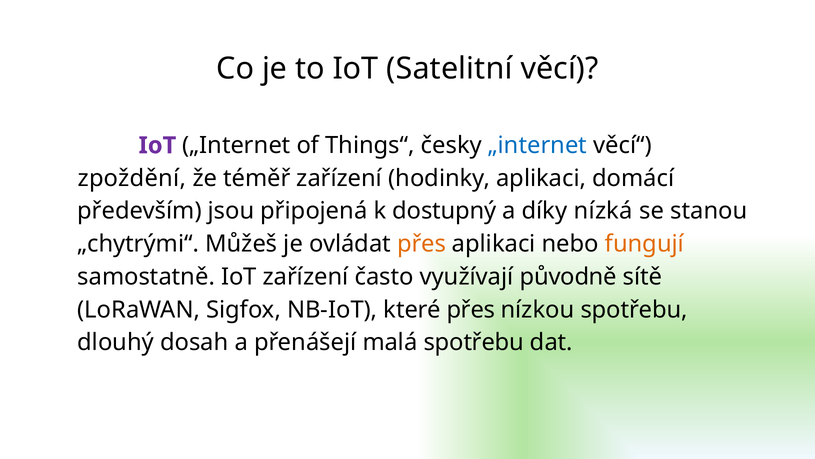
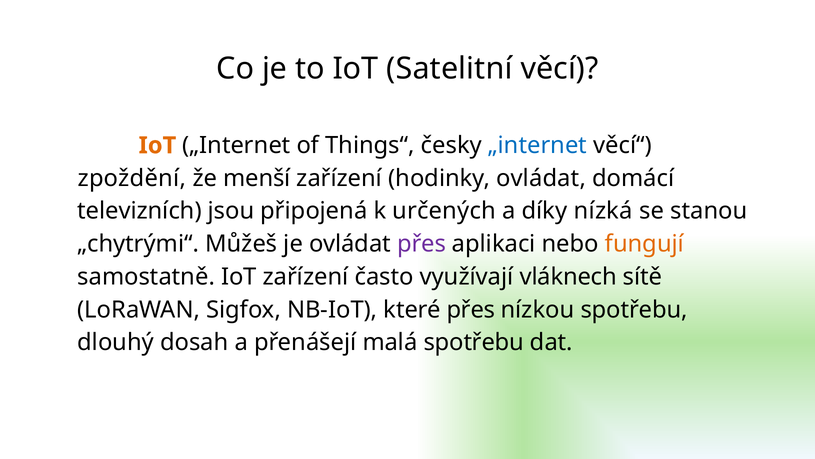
IoT colour: purple -> orange (157, 145)
téměř: téměř -> menší (257, 178)
hodinky aplikaci: aplikaci -> ovládat (541, 178)
především: především -> televizních (140, 211)
dostupný: dostupný -> určených (444, 211)
přes colour: orange -> purple (422, 244)
původně: původně -> vláknech (568, 276)
